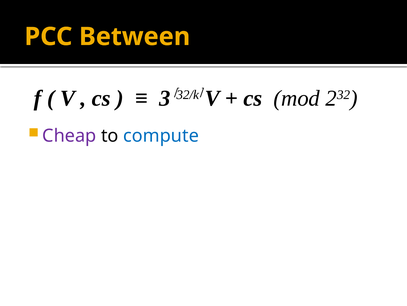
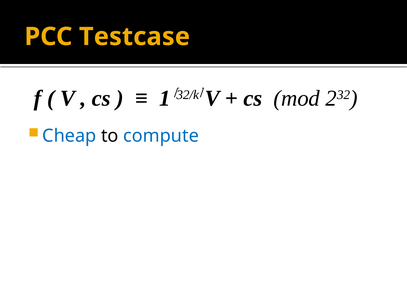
Between: Between -> Testcase (134, 37)
3: 3 -> 1 (165, 98)
Cheap colour: purple -> blue (69, 136)
